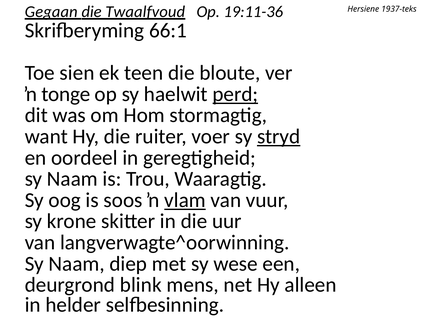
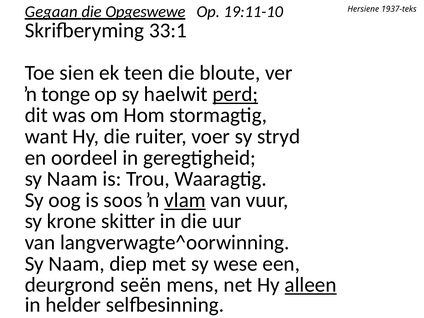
Twaalfvoud: Twaalfvoud -> Opgeswewe (145, 12)
19:11-36: 19:11-36 -> 19:11-10 (253, 12)
66:1: 66:1 -> 33:1 (168, 30)
stryd underline: present -> none (279, 136)
blink: blink -> seën (141, 285)
alleen underline: none -> present (311, 285)
